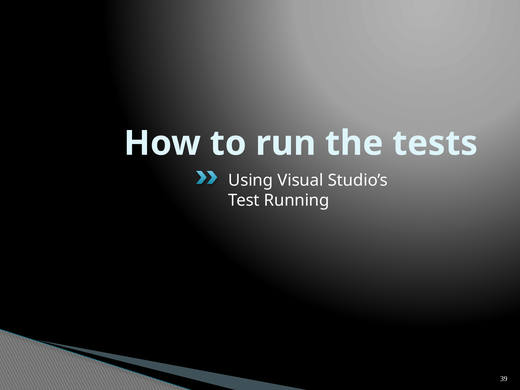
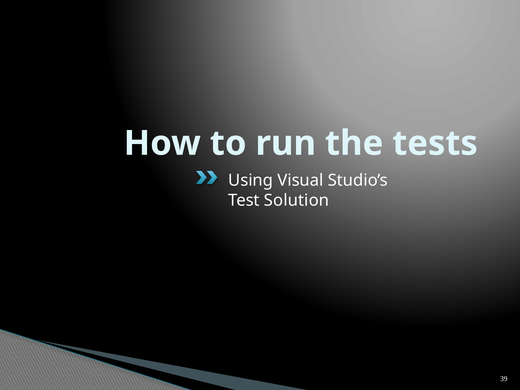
Running: Running -> Solution (297, 200)
